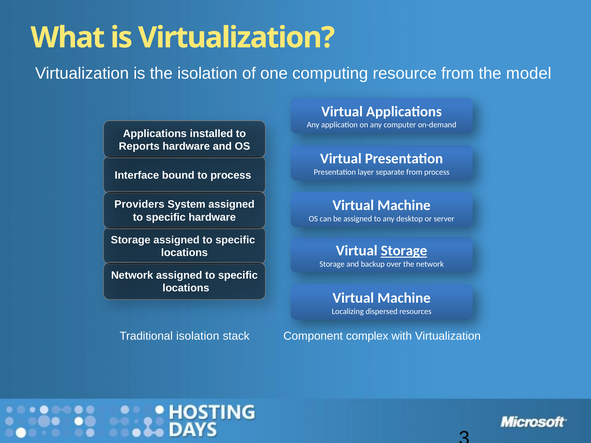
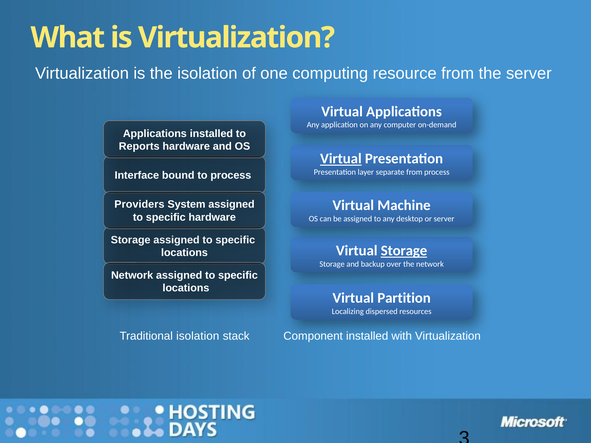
the model: model -> server (529, 74)
Virtual underline: none -> present (341, 159)
Machine: Machine -> Partition (404, 298)
Component complex: complex -> installed (367, 336)
